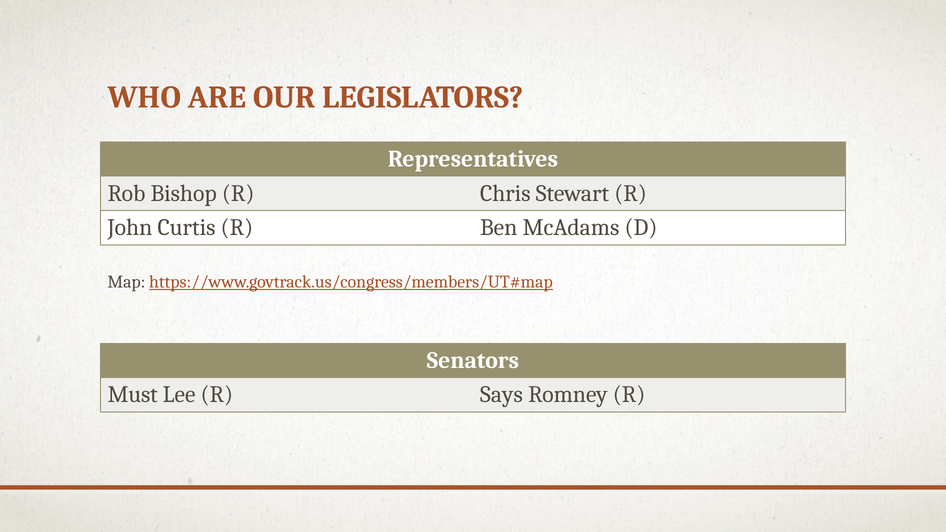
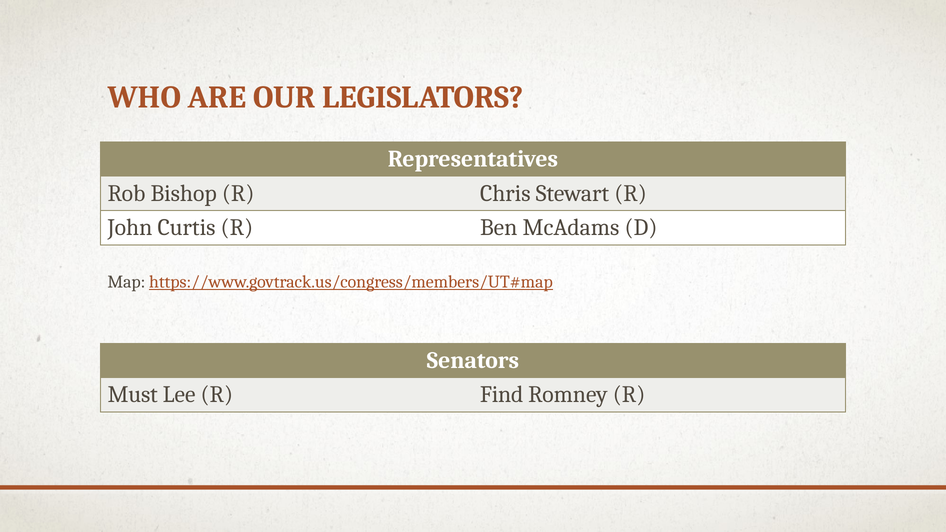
Says: Says -> Find (502, 395)
